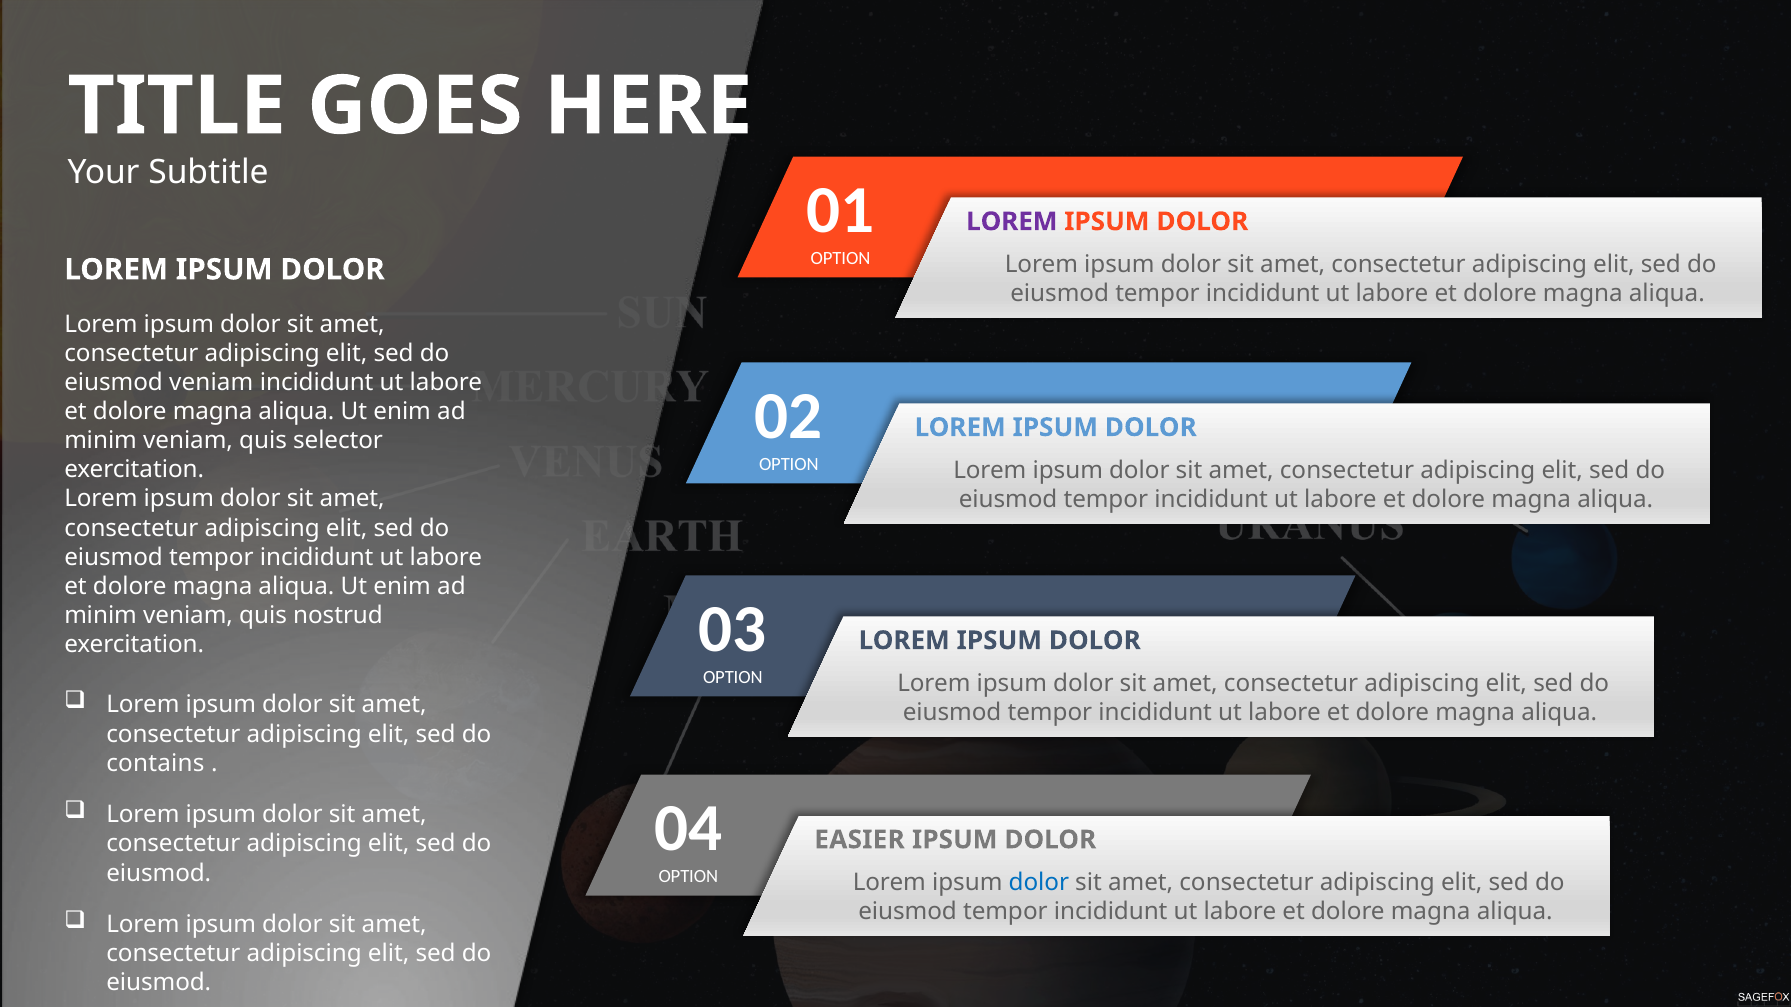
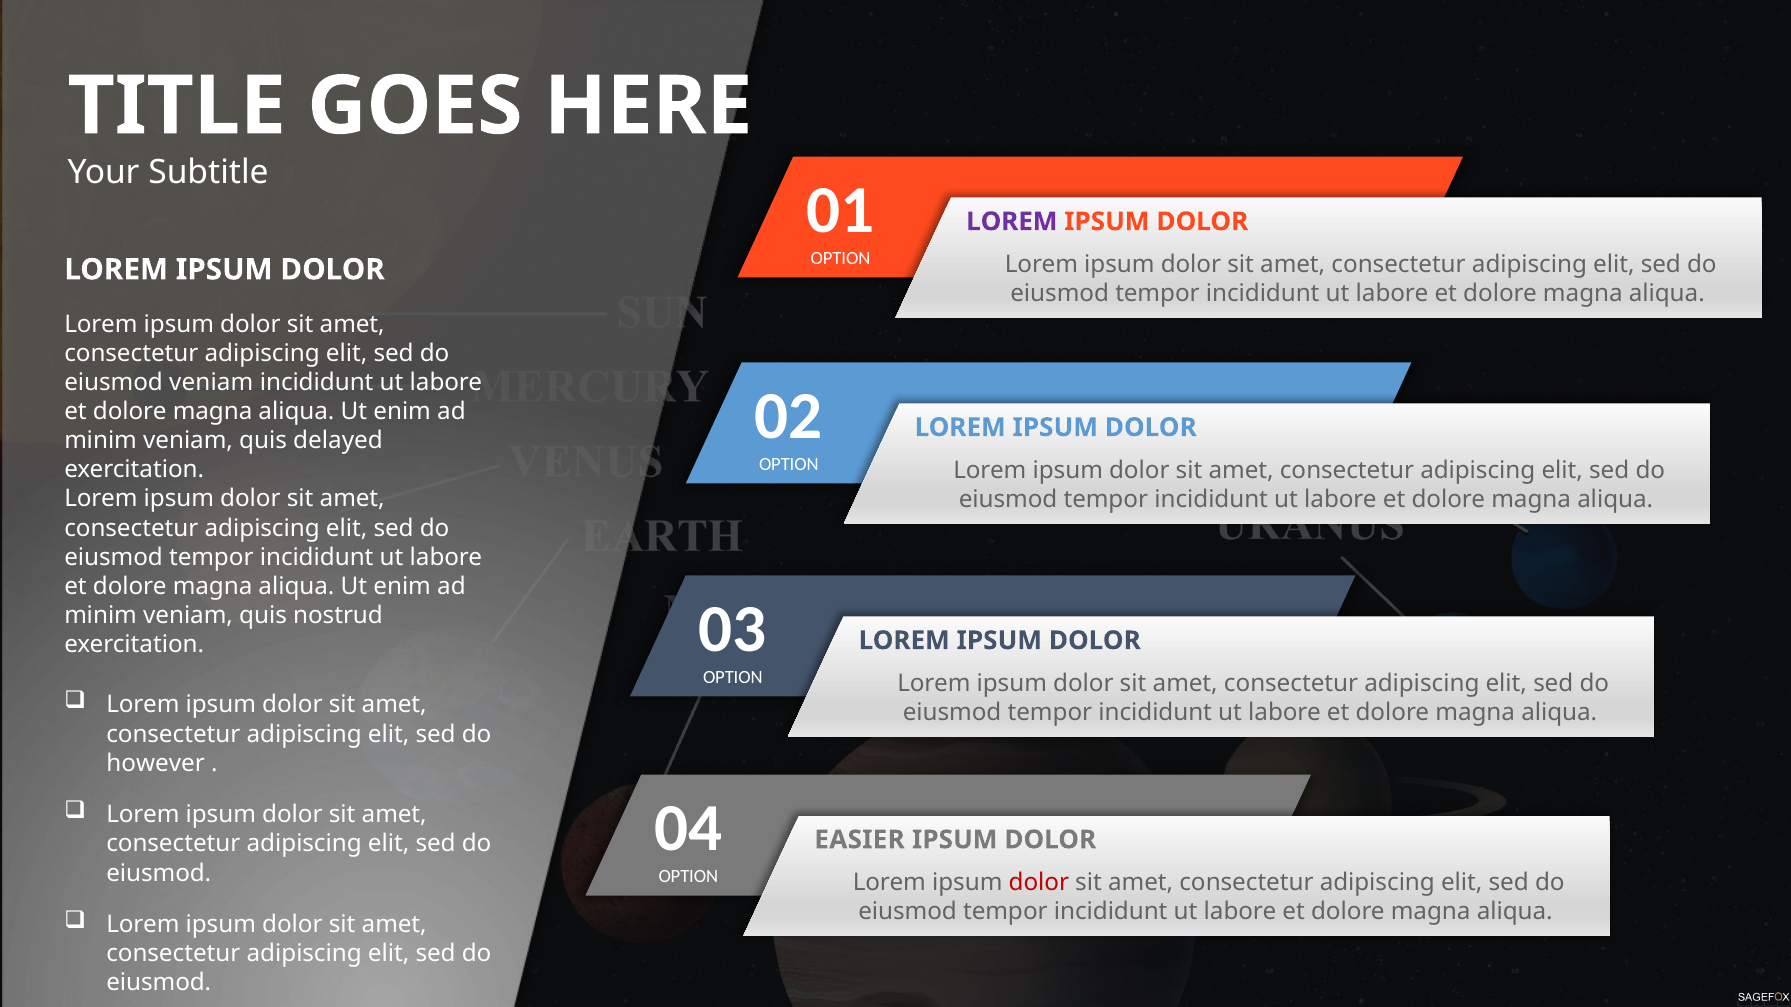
selector: selector -> delayed (338, 441)
contains: contains -> however (156, 764)
dolor colour: blue -> red (1039, 883)
